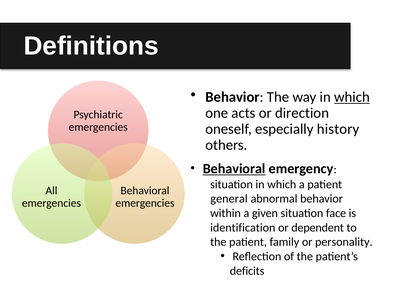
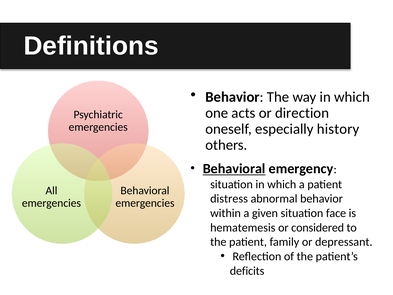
which underline: present -> none (352, 97)
general: general -> distress (229, 199)
identification: identification -> hematemesis (243, 227)
dependent: dependent -> considered (318, 227)
personality: personality -> depressant (344, 242)
